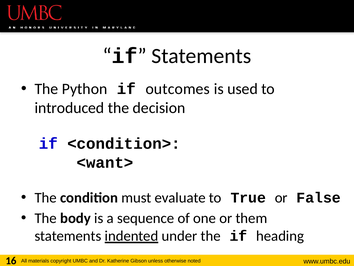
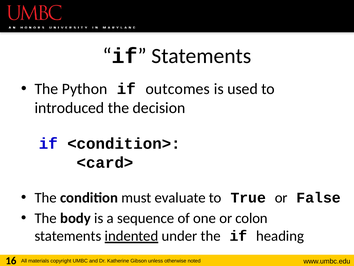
<want>: <want> -> <card> (105, 162)
them: them -> colon (252, 218)
